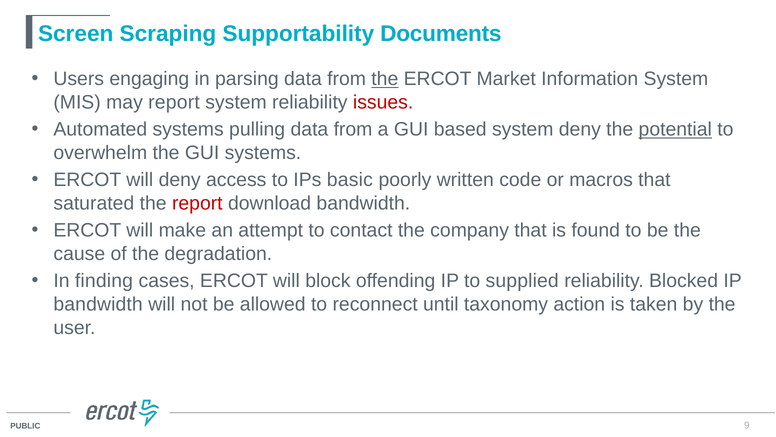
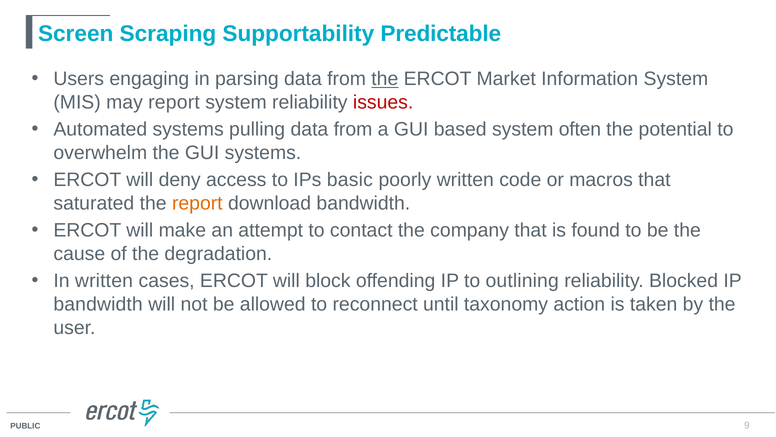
Documents: Documents -> Predictable (441, 34)
system deny: deny -> often (580, 129)
potential underline: present -> none (675, 129)
report colour: red -> orange (197, 203)
In finding: finding -> written (104, 281)
supplied: supplied -> outlining (522, 281)
